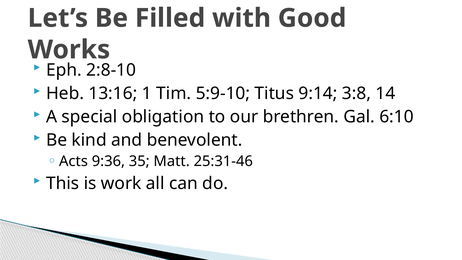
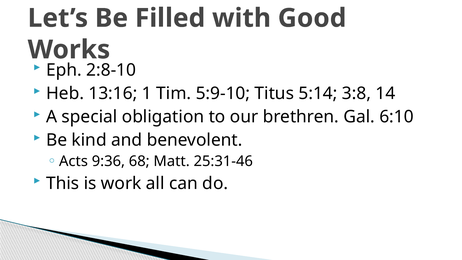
9:14: 9:14 -> 5:14 (318, 93)
35: 35 -> 68 (139, 161)
